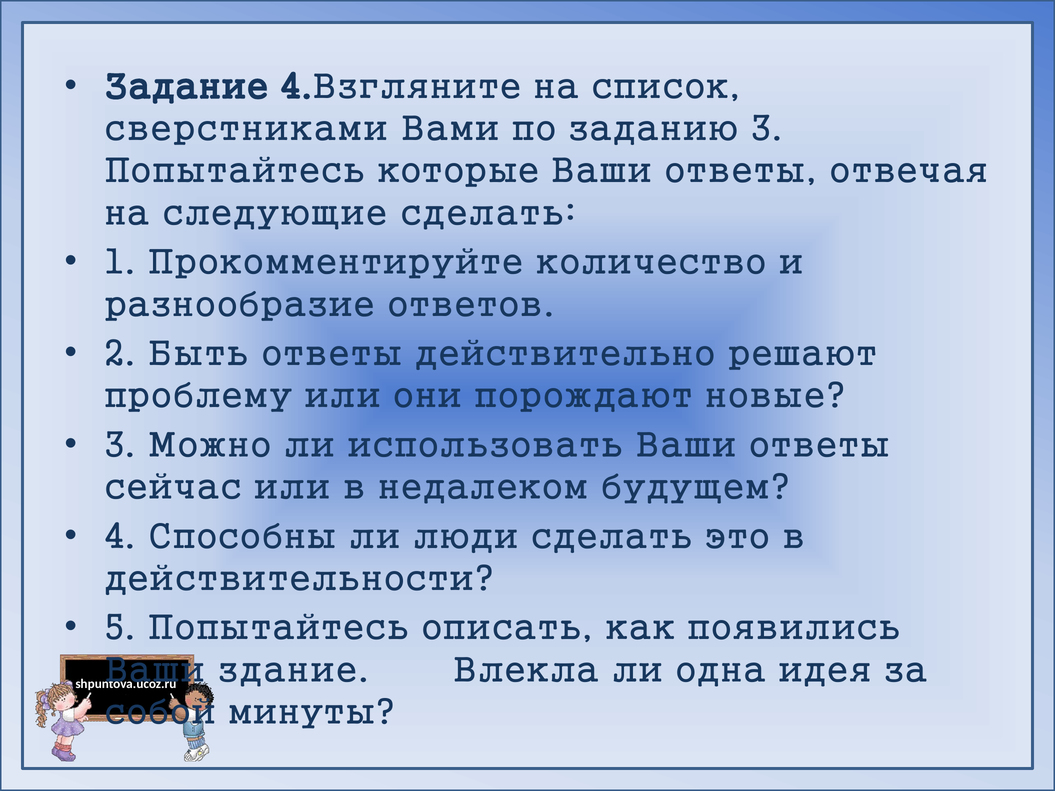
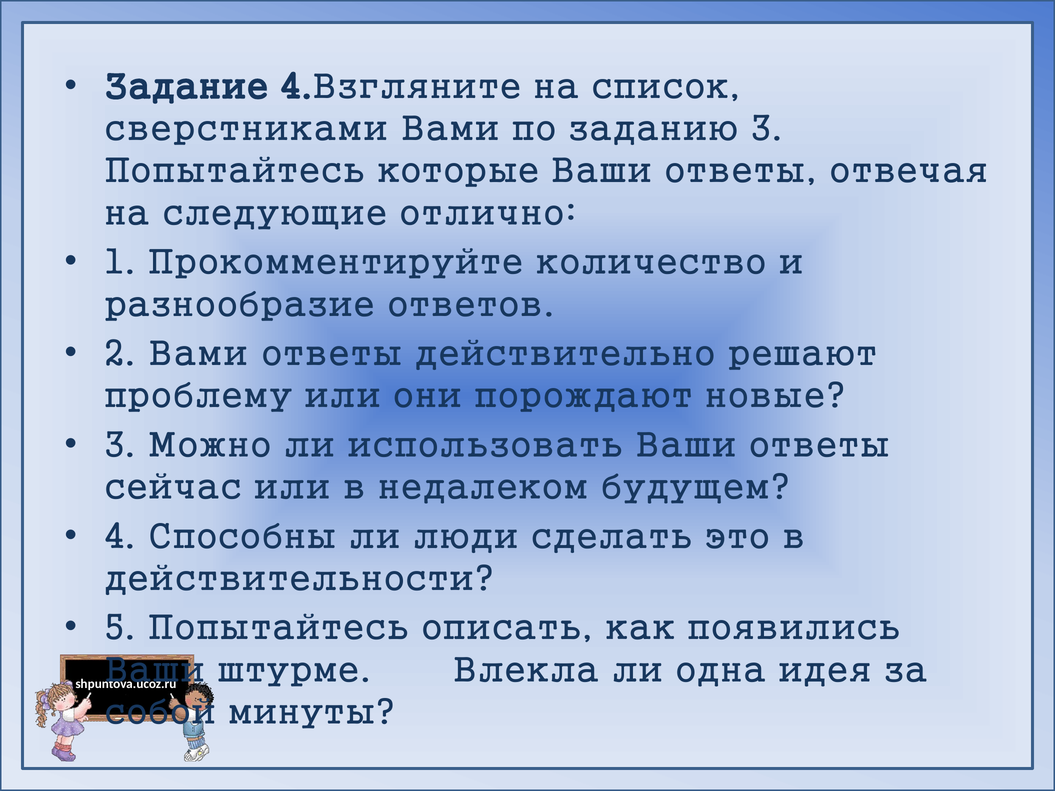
следующие сделать: сделать -> отлично (488, 213)
2 Быть: Быть -> Вами (198, 354)
здание: здание -> штурме (294, 670)
